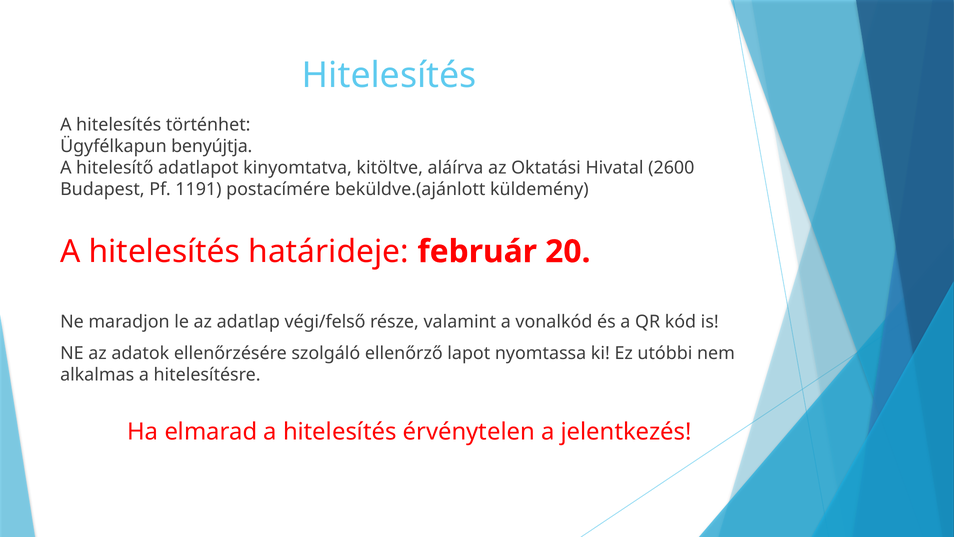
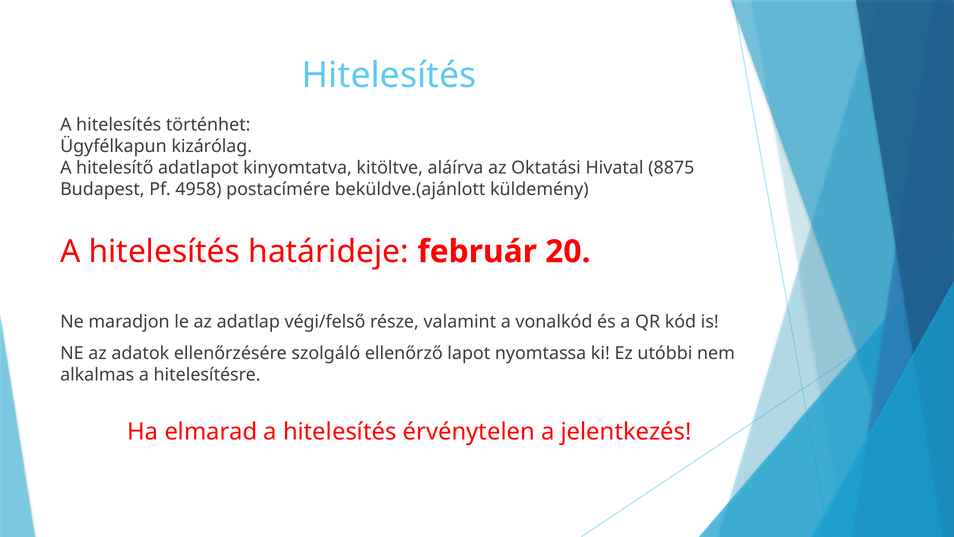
benyújtja: benyújtja -> kizárólag (212, 146)
2600: 2600 -> 8875 (671, 168)
1191: 1191 -> 4958 (198, 189)
